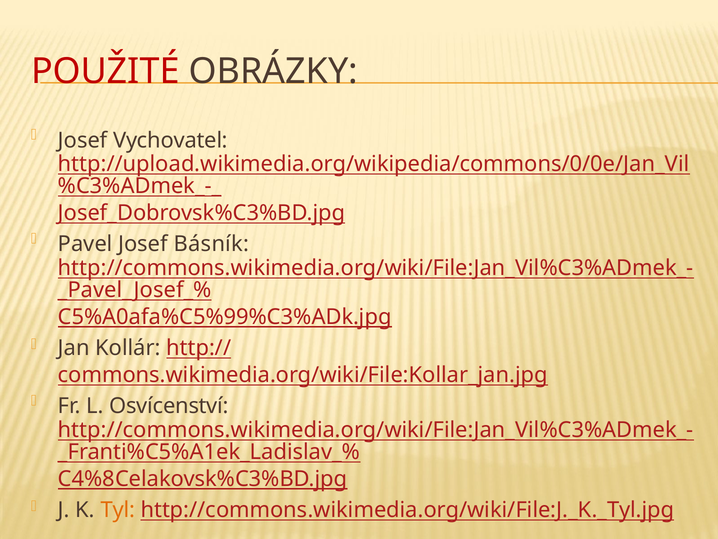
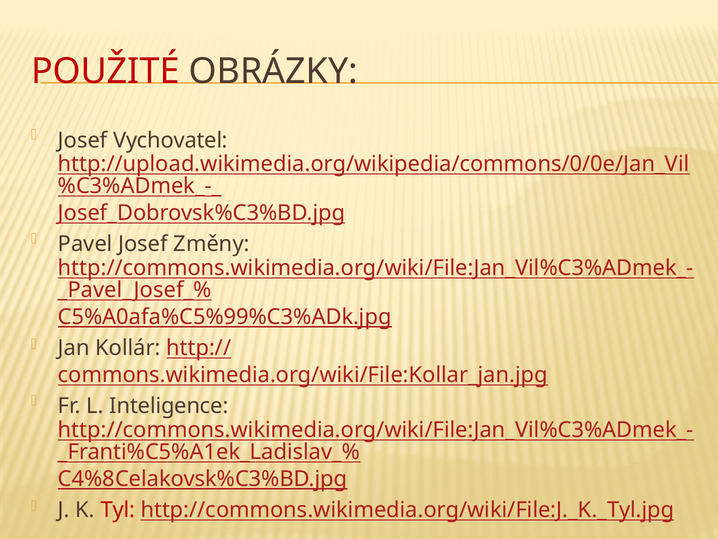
Básník: Básník -> Změny (212, 244)
Osvícenství: Osvícenství -> Inteligence (169, 406)
Tyl colour: orange -> red (118, 510)
